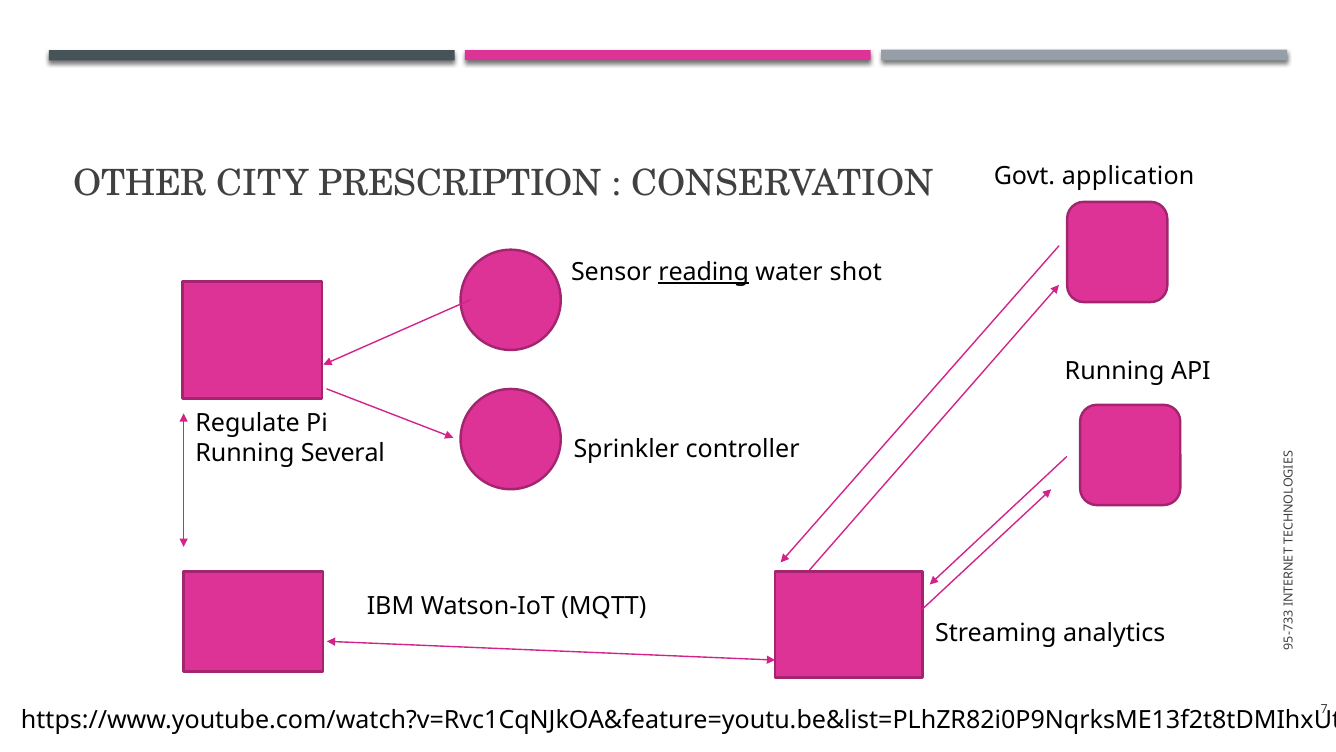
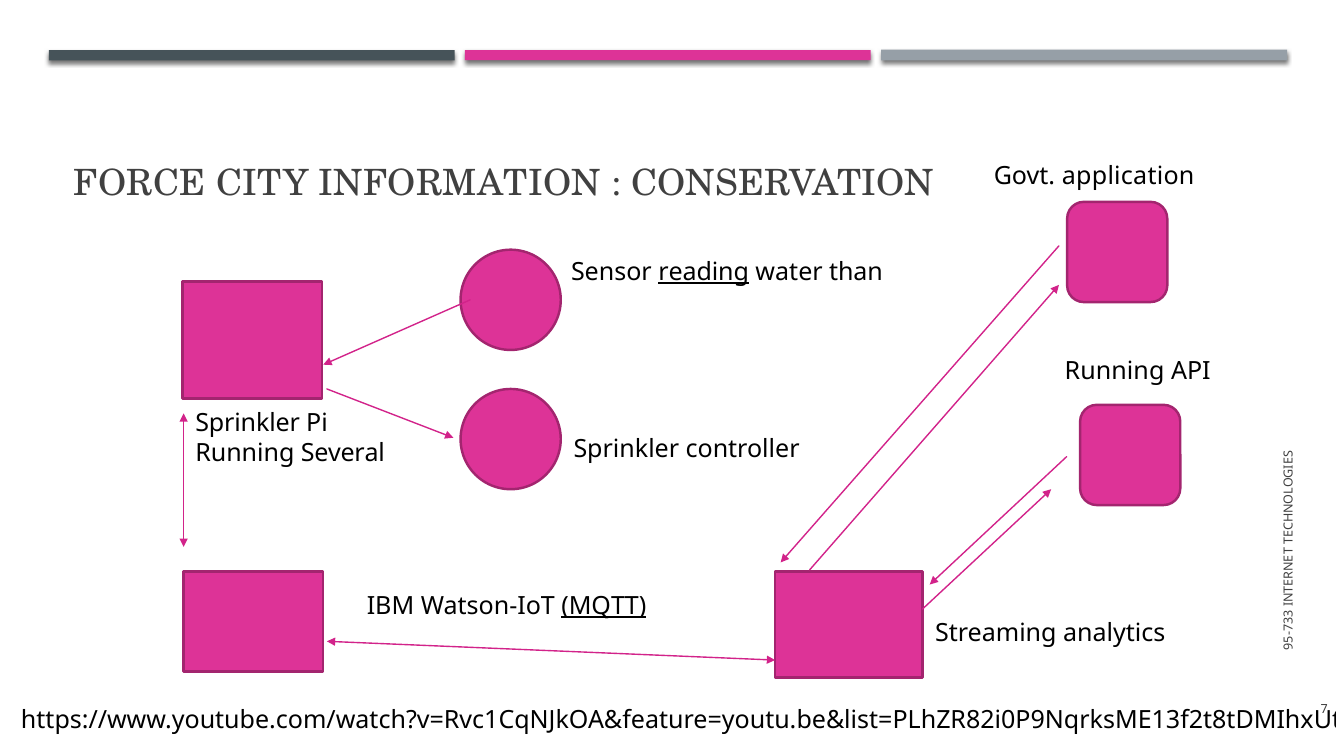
OTHER: OTHER -> FORCE (140, 183)
PRESCRIPTION: PRESCRIPTION -> INFORMATION (460, 183)
shot: shot -> than (856, 272)
Regulate: Regulate -> Sprinkler (248, 423)
MQTT underline: none -> present (604, 606)
